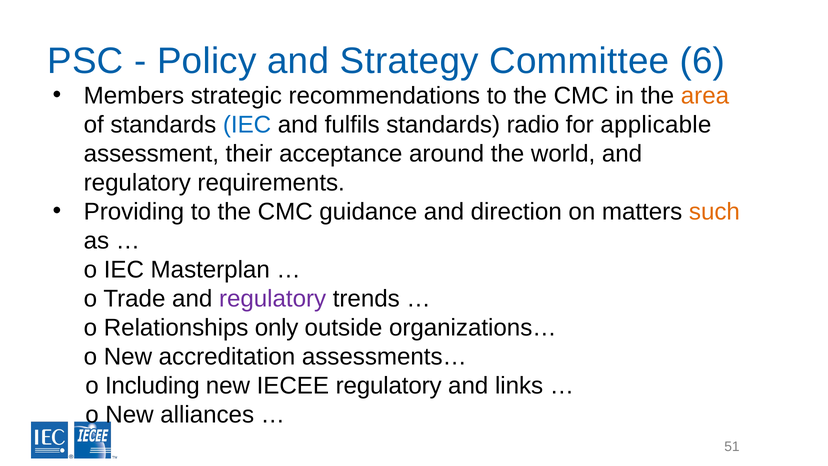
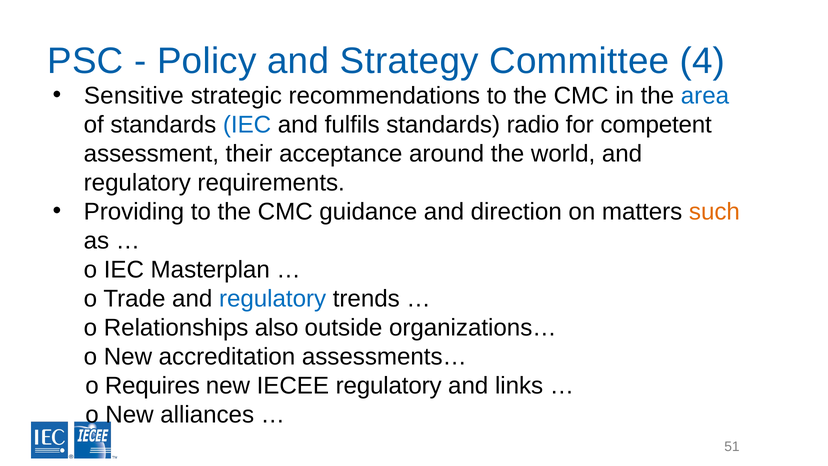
6: 6 -> 4 (703, 61)
Members: Members -> Sensitive (134, 96)
area colour: orange -> blue (705, 96)
applicable: applicable -> competent (656, 125)
regulatory colour: purple -> blue (273, 299)
only: only -> also (277, 328)
Including: Including -> Requires (152, 386)
